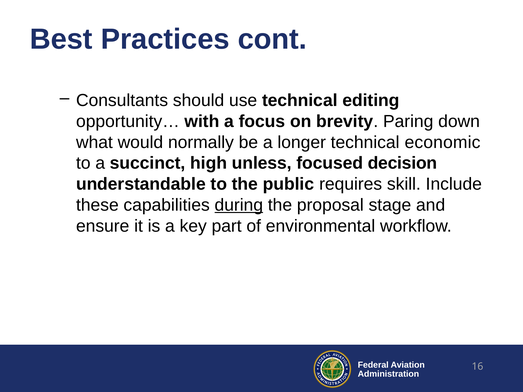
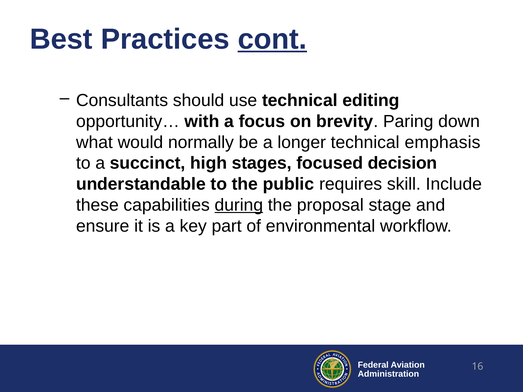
cont underline: none -> present (272, 39)
economic: economic -> emphasis (443, 142)
unless: unless -> stages (262, 163)
